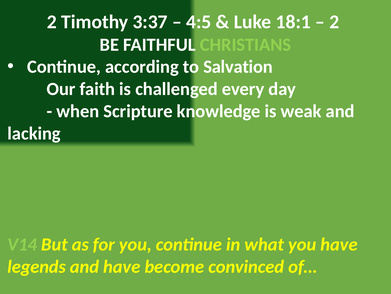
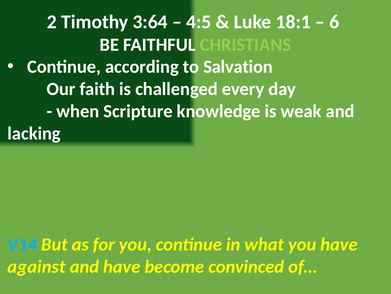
3:37: 3:37 -> 3:64 (150, 22)
2: 2 -> 6 (334, 22)
V14 colour: light green -> light blue (22, 244)
legends: legends -> against (37, 266)
